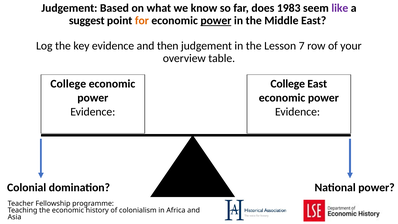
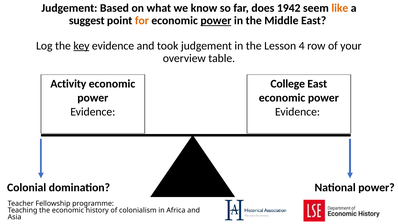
1983: 1983 -> 1942 (289, 8)
like colour: purple -> orange (340, 8)
key underline: none -> present (81, 46)
then: then -> took (168, 46)
7: 7 -> 4 (302, 46)
College: College -> Activity (68, 84)
